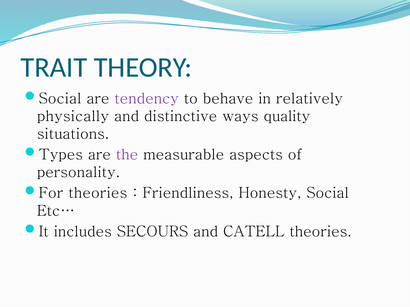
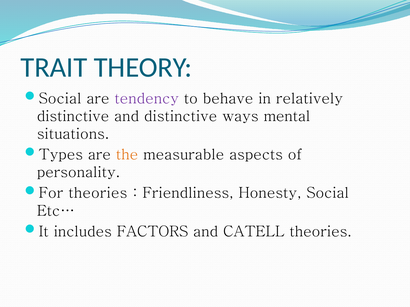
physically: physically -> distinctive (73, 116)
quality: quality -> mental (287, 116)
the colour: purple -> orange (127, 155)
SECOURS: SECOURS -> FACTORS (153, 232)
